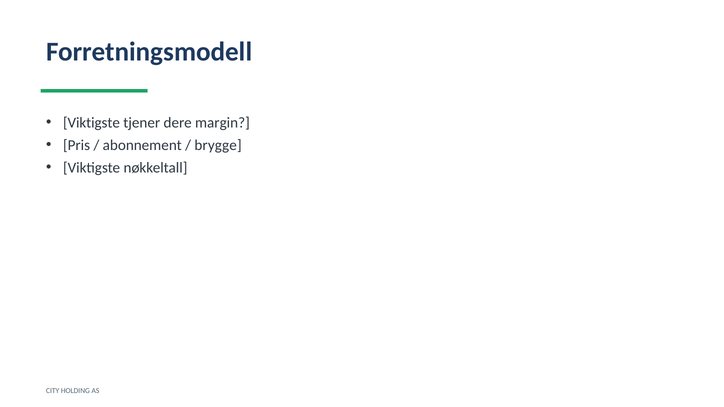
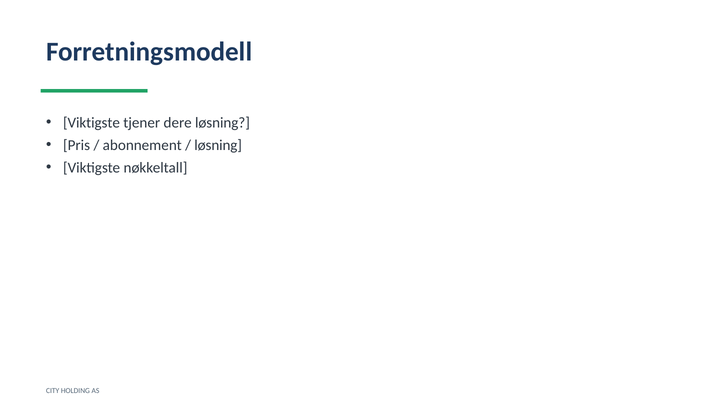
dere margin: margin -> løsning (222, 123)
brygge: brygge -> løsning (218, 145)
